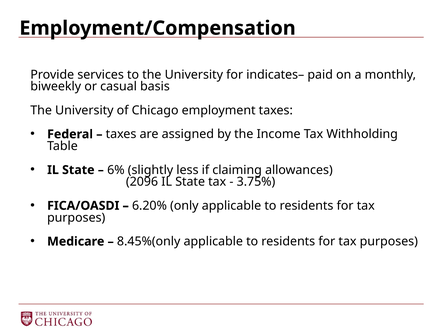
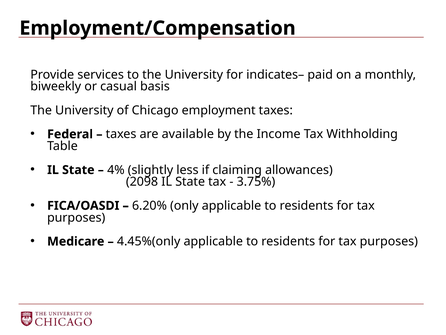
assigned: assigned -> available (188, 134)
6%: 6% -> 4% (116, 170)
2096: 2096 -> 2098 (142, 182)
8.45%(only: 8.45%(only -> 4.45%(only (149, 241)
